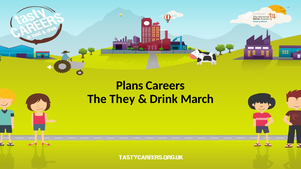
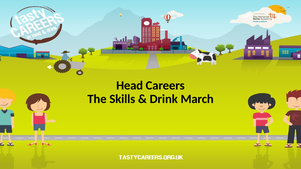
Plans: Plans -> Head (130, 86)
They: They -> Skills (122, 99)
